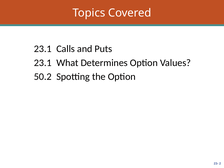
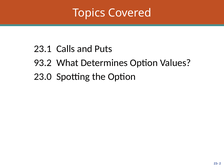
23.1: 23.1 -> 93.2 (43, 63)
50.2: 50.2 -> 23.0 (43, 77)
